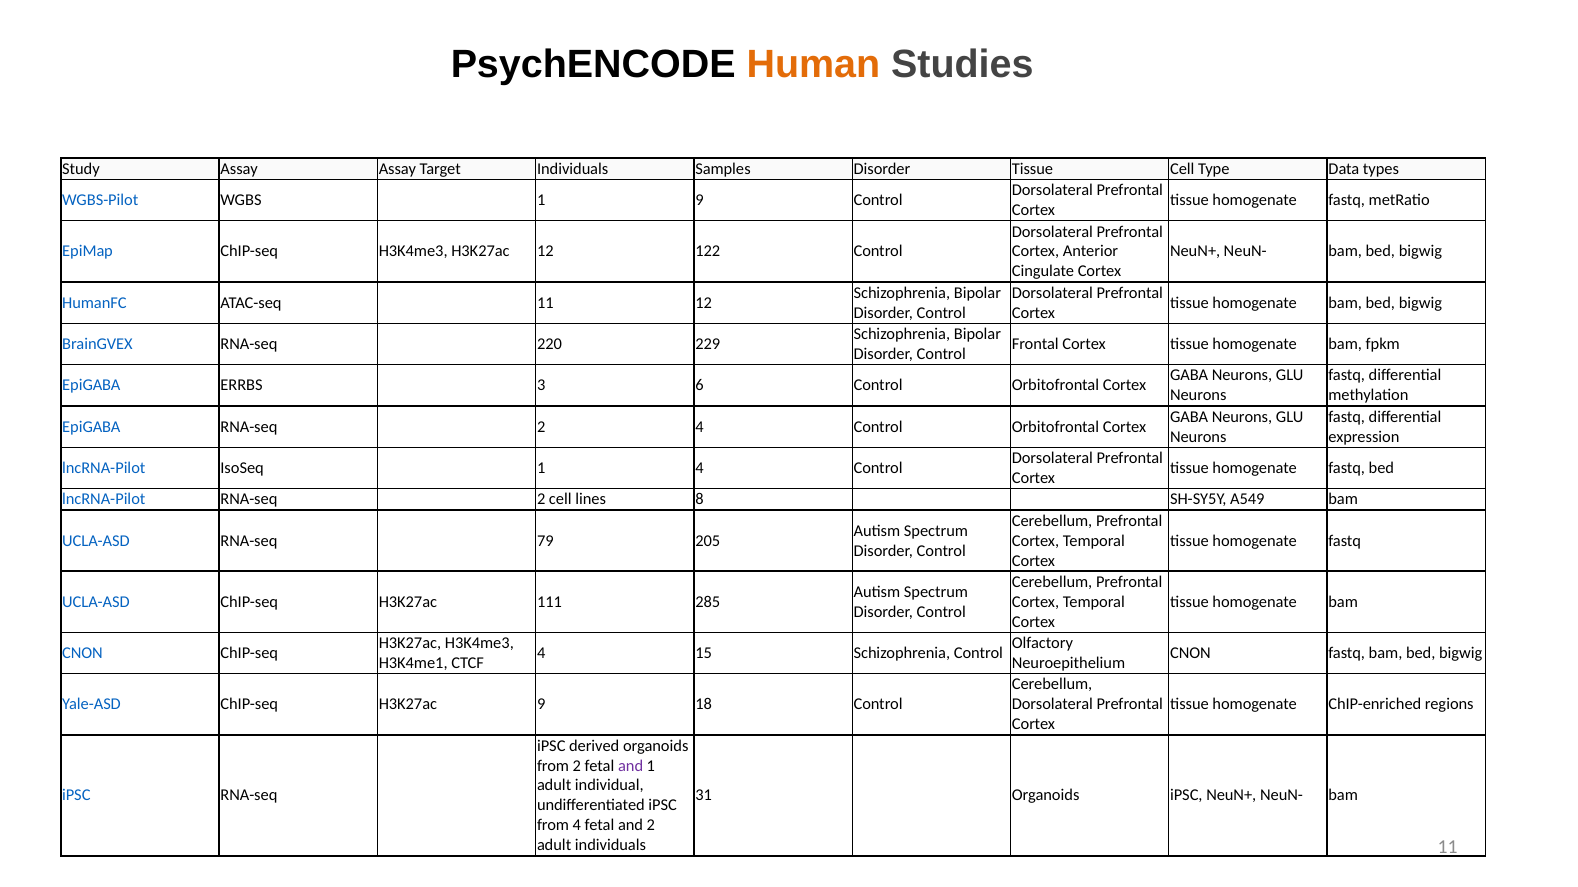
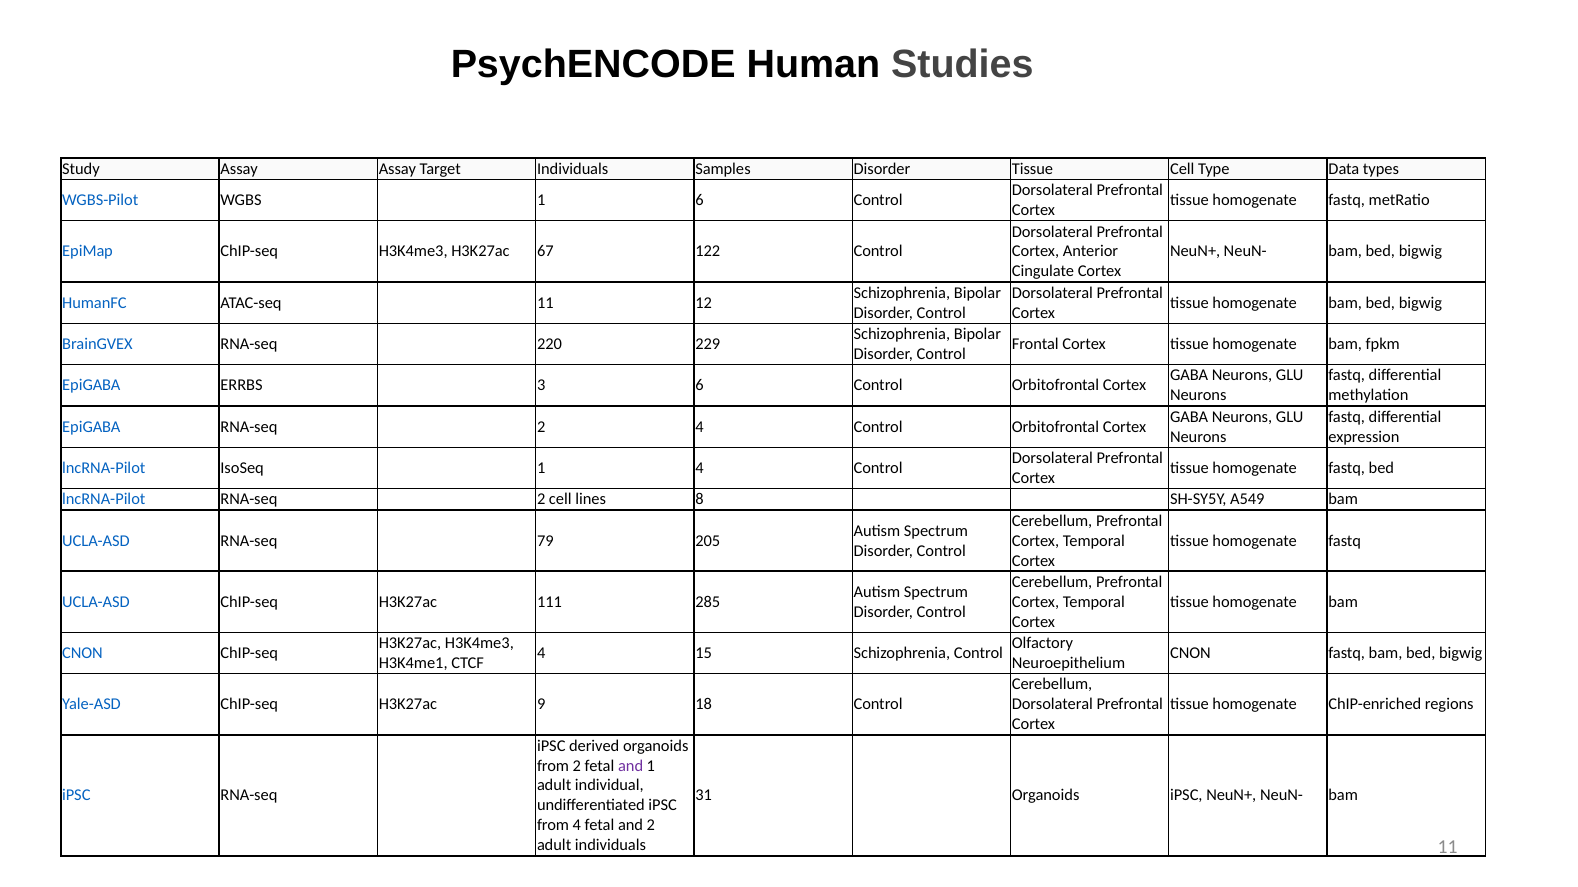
Human colour: orange -> black (813, 65)
1 9: 9 -> 6 (699, 200)
H3K27ac 12: 12 -> 67 (545, 252)
